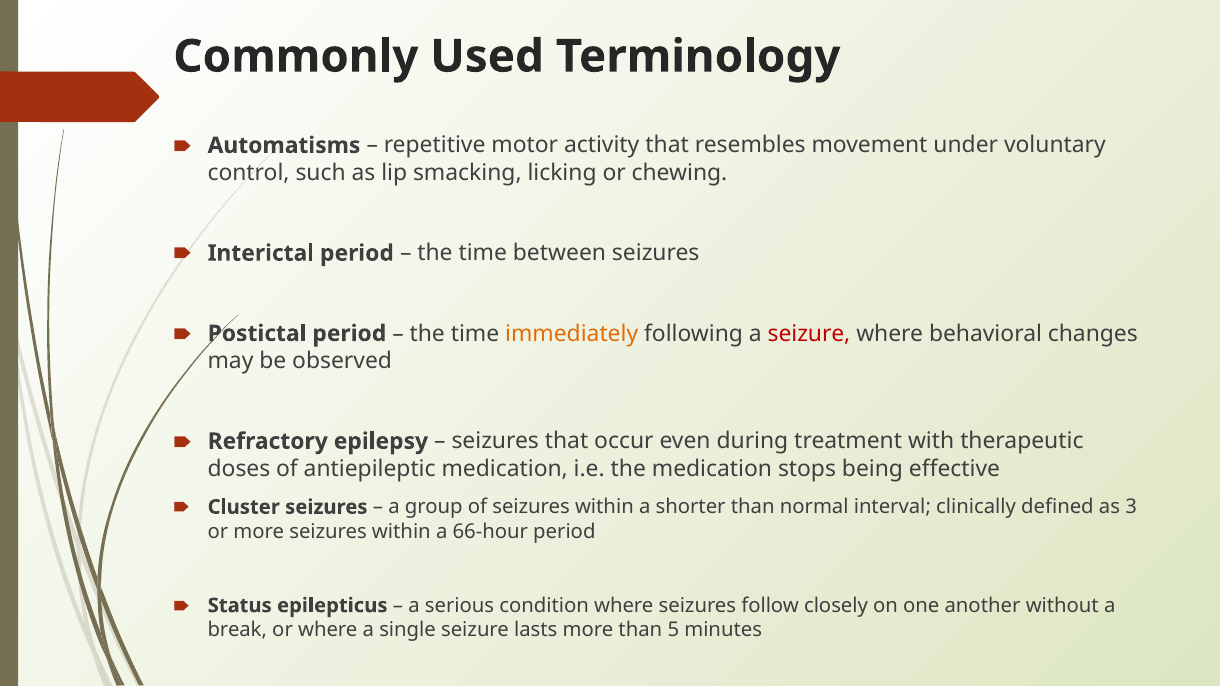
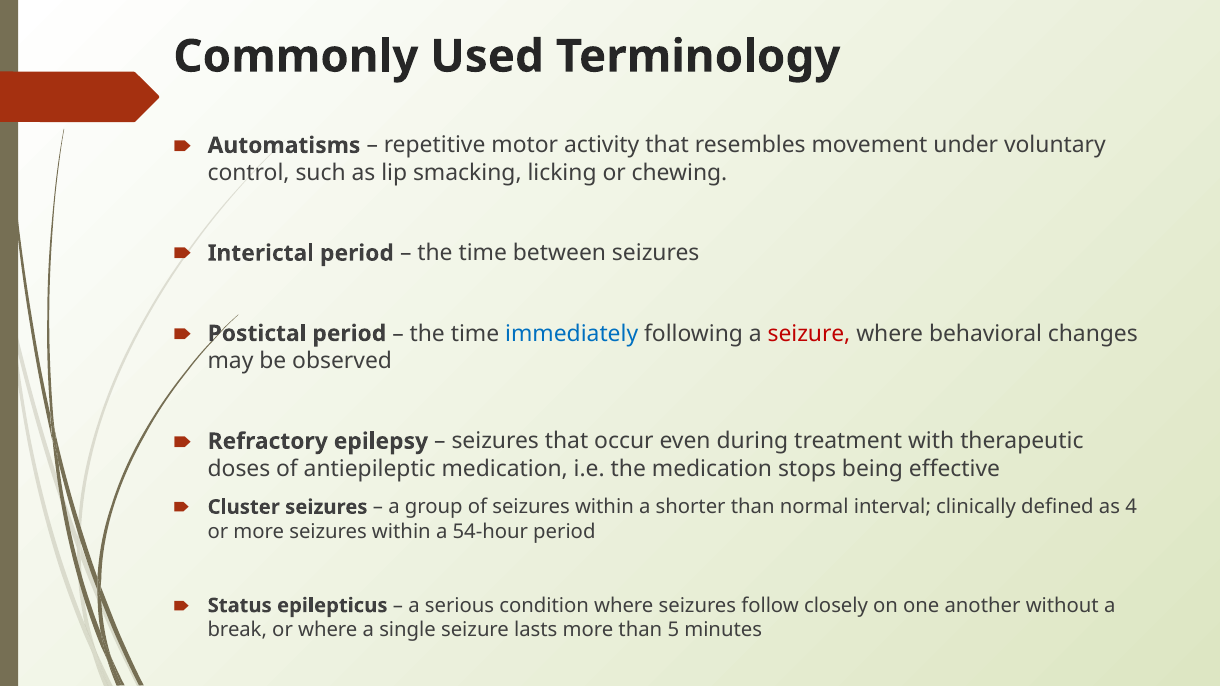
immediately colour: orange -> blue (572, 334)
3: 3 -> 4 (1131, 507)
66-hour: 66-hour -> 54-hour (490, 532)
